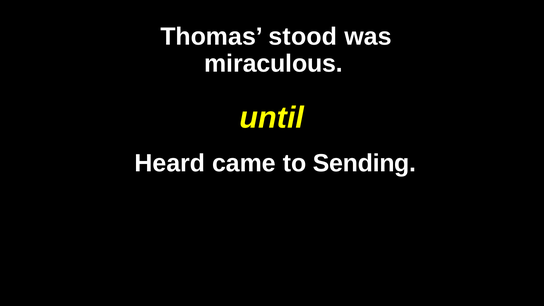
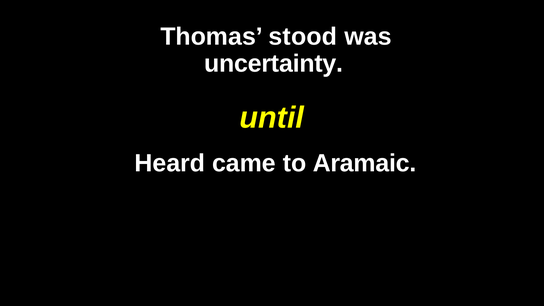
miraculous: miraculous -> uncertainty (274, 64)
Sending: Sending -> Aramaic (365, 163)
